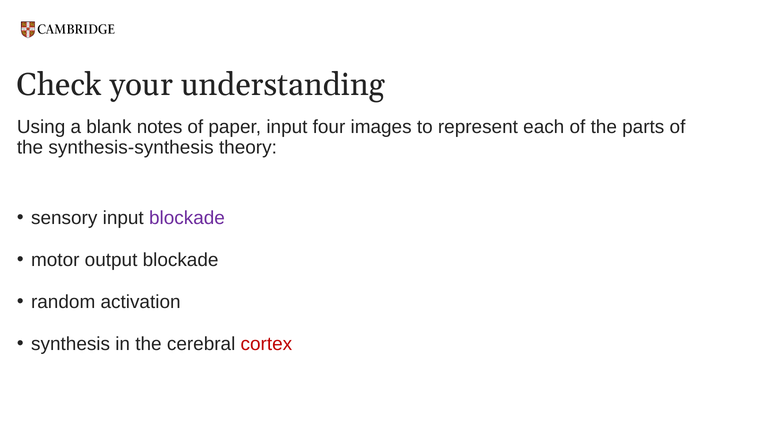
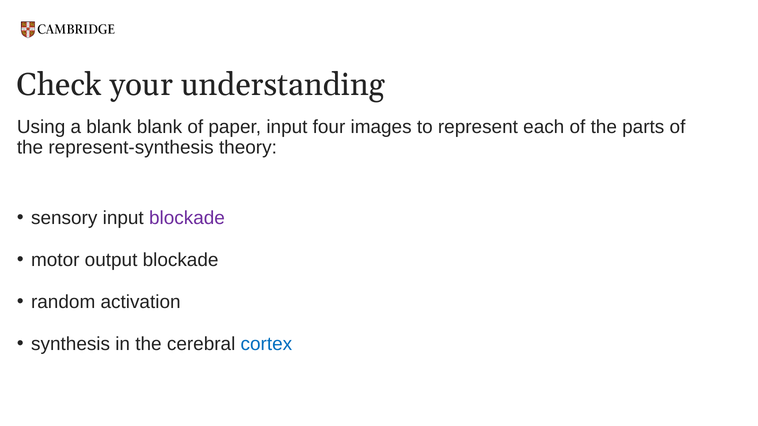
blank notes: notes -> blank (160, 127)
synthesis-synthesis: synthesis-synthesis -> represent-synthesis (131, 148)
cortex colour: red -> blue (266, 344)
